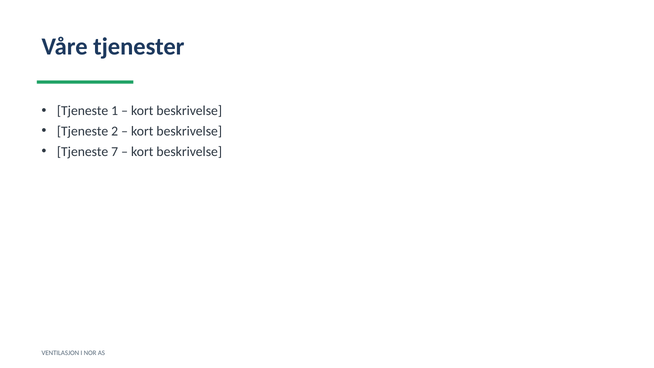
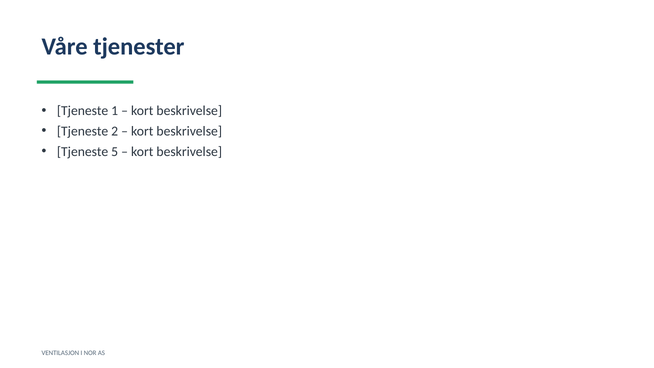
7: 7 -> 5 (115, 152)
